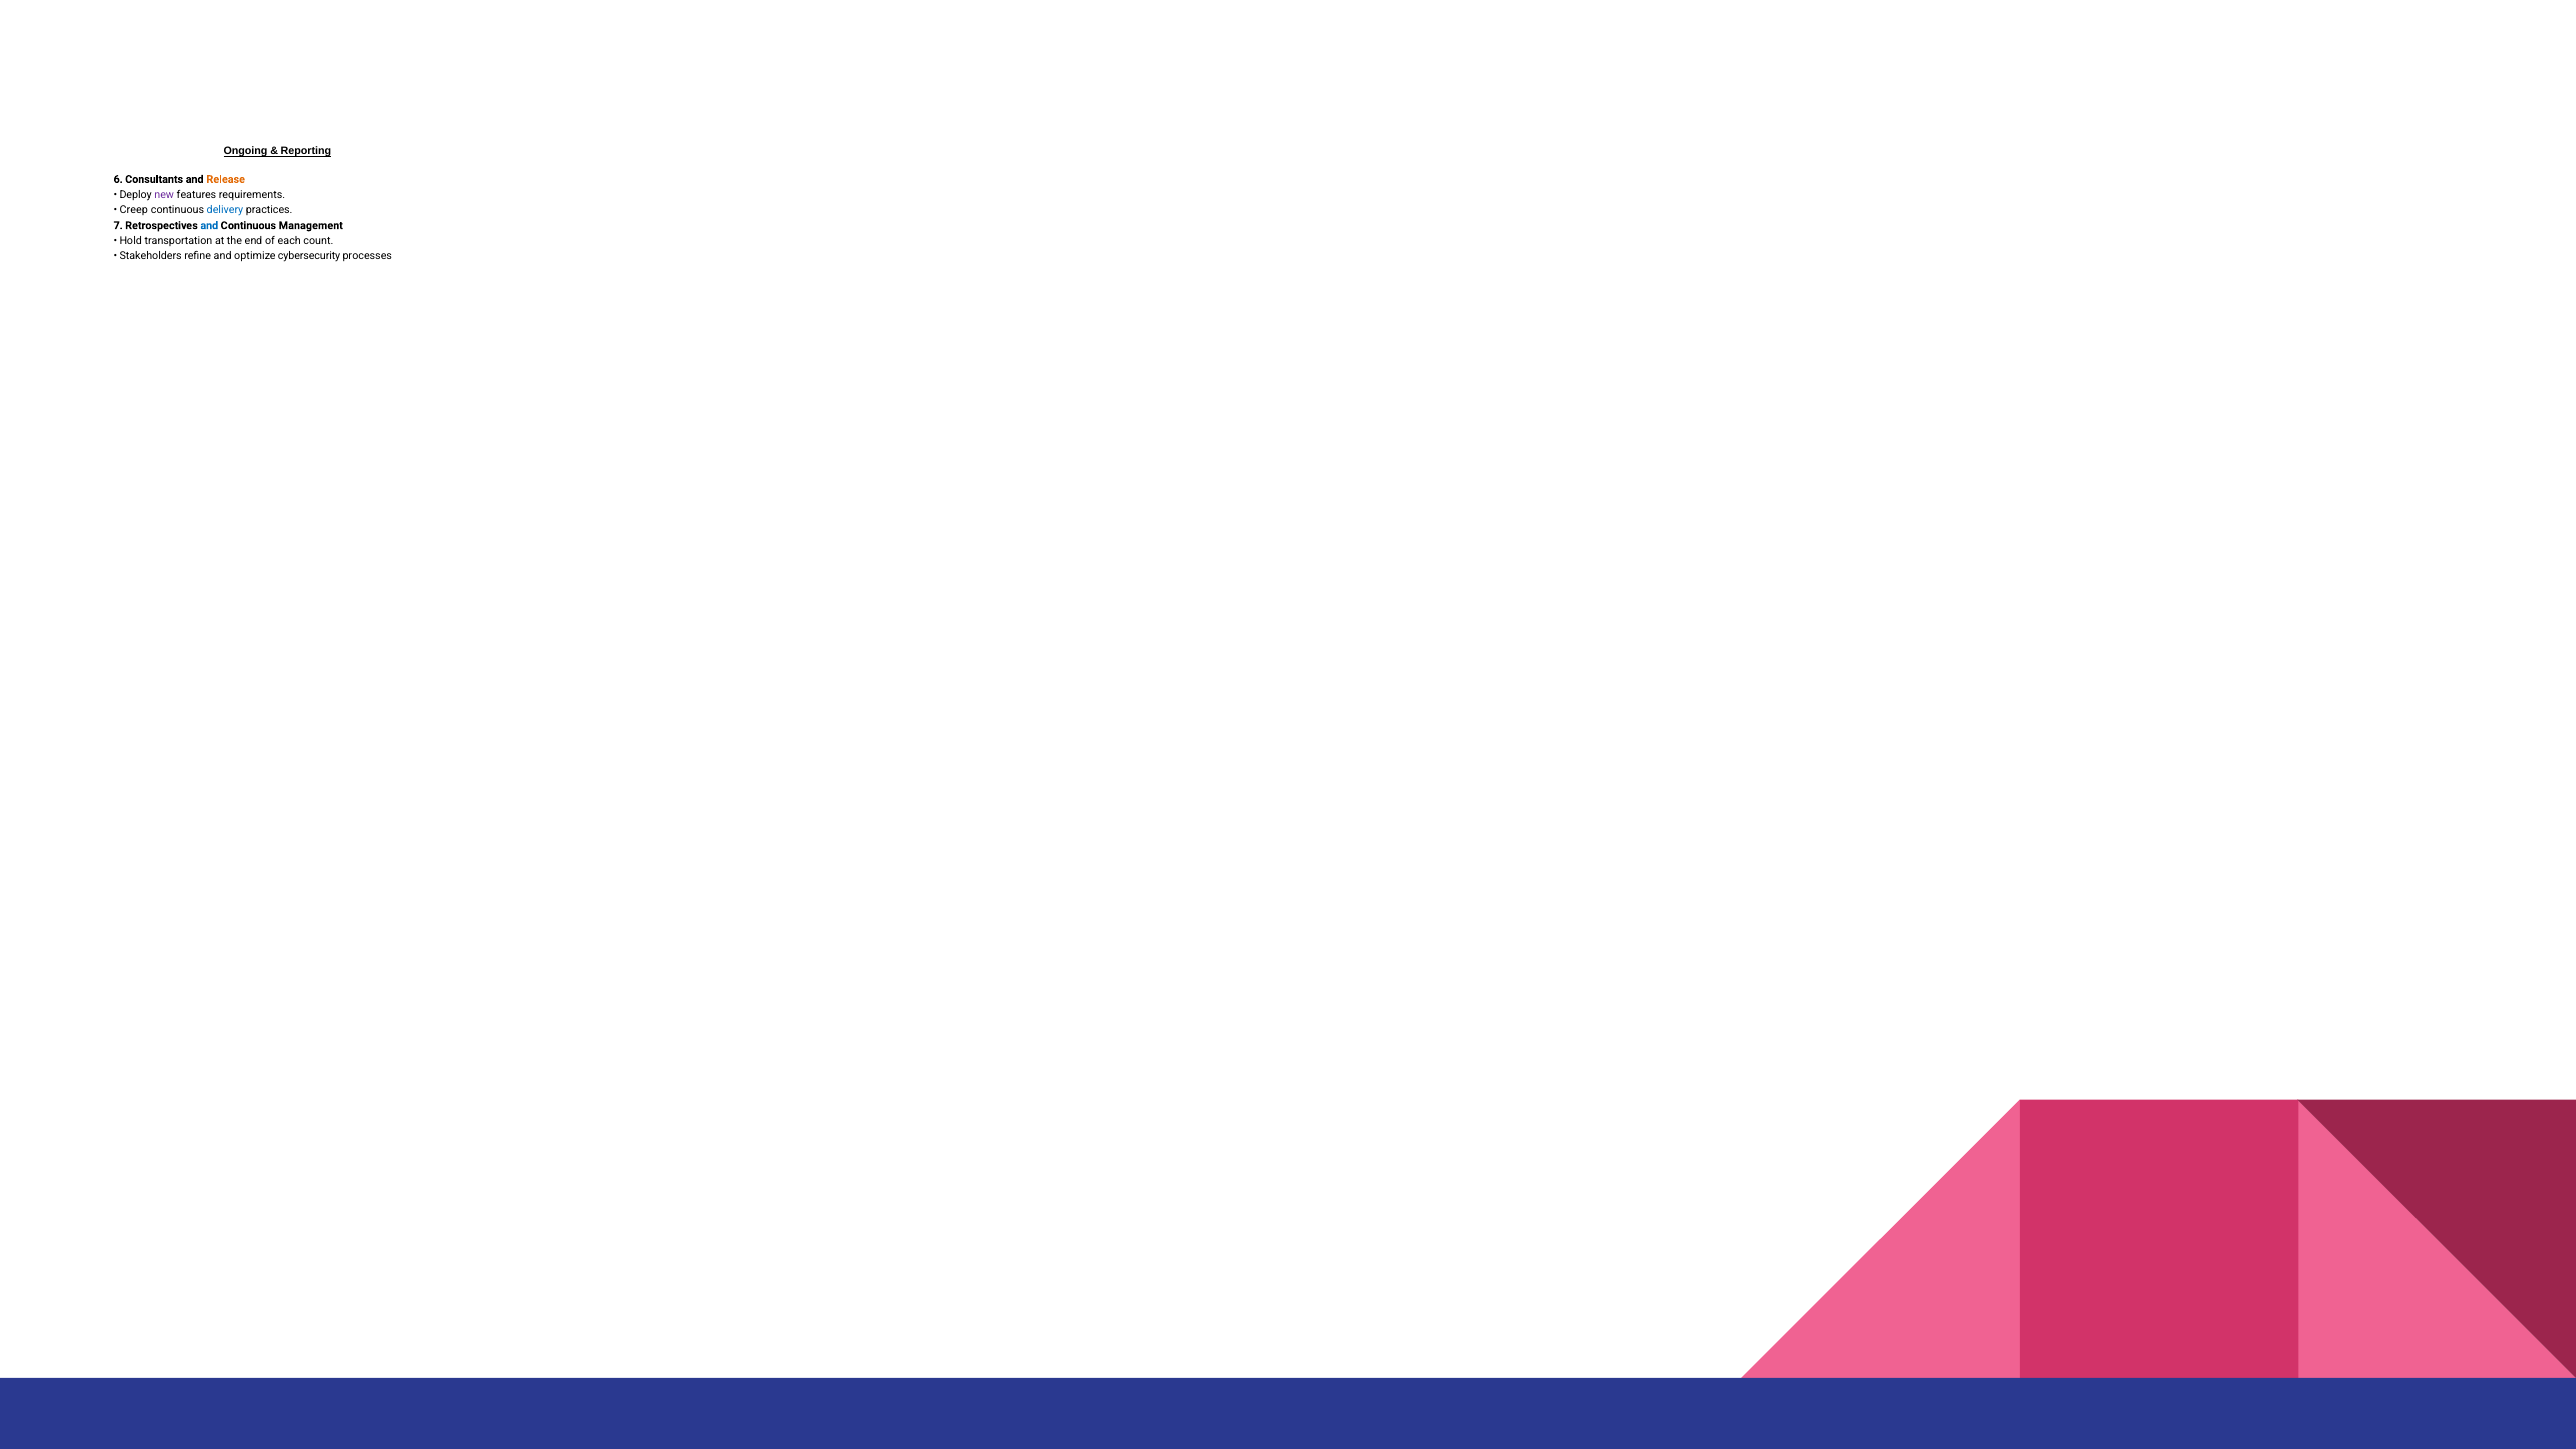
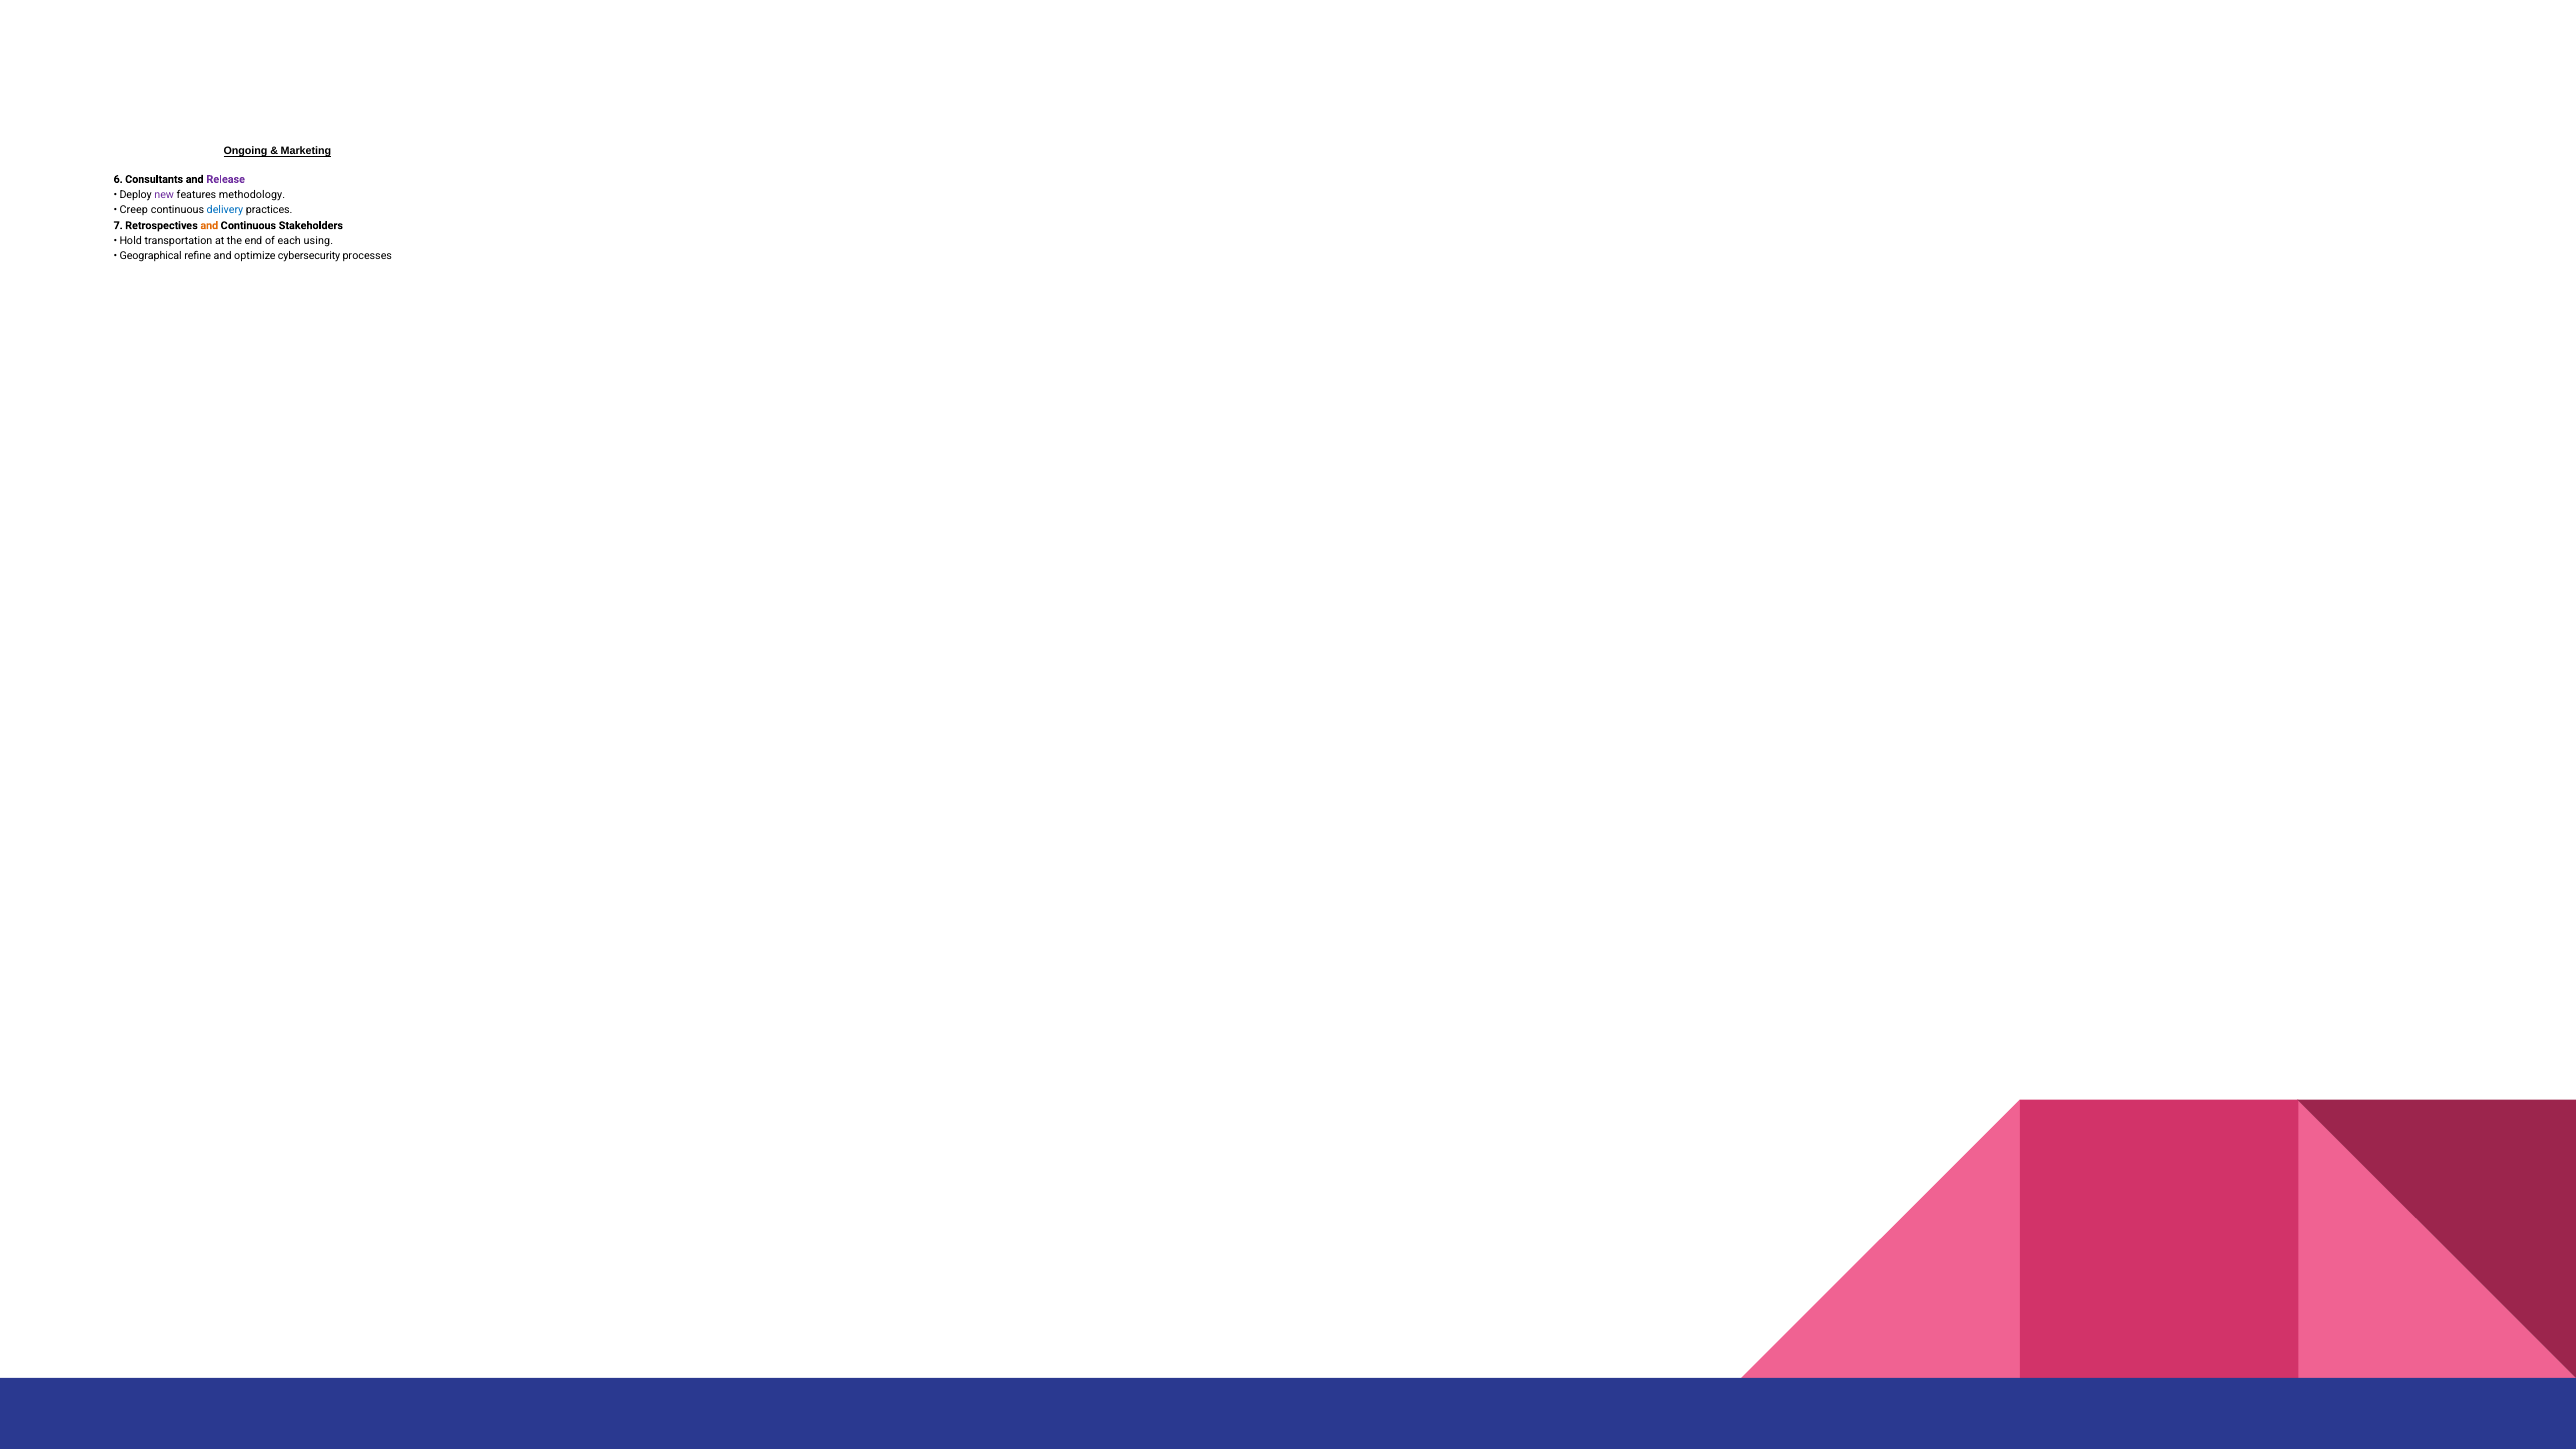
Reporting: Reporting -> Marketing (306, 151)
Release colour: orange -> purple (226, 179)
requirements: requirements -> methodology (252, 195)
and colour: blue -> orange (209, 226)
Management: Management -> Stakeholders (311, 226)
count: count -> using (318, 241)
Stakeholders: Stakeholders -> Geographical (151, 256)
